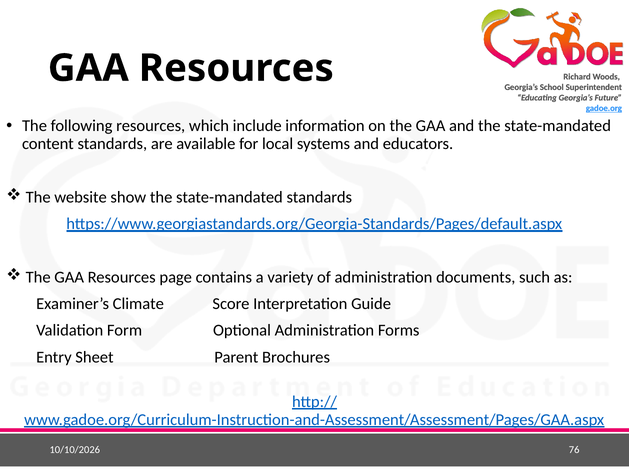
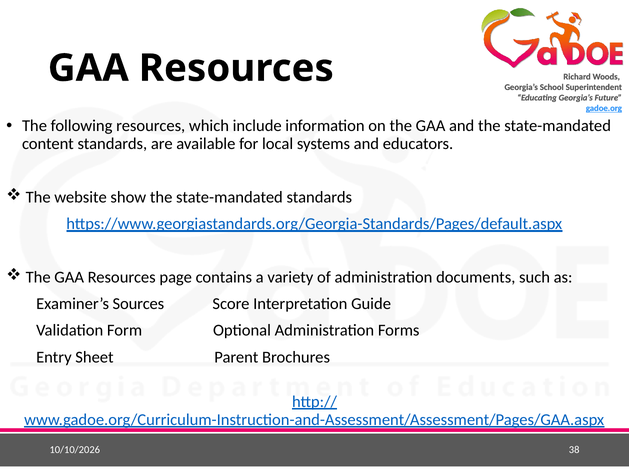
Climate: Climate -> Sources (138, 304)
76: 76 -> 38 (574, 450)
